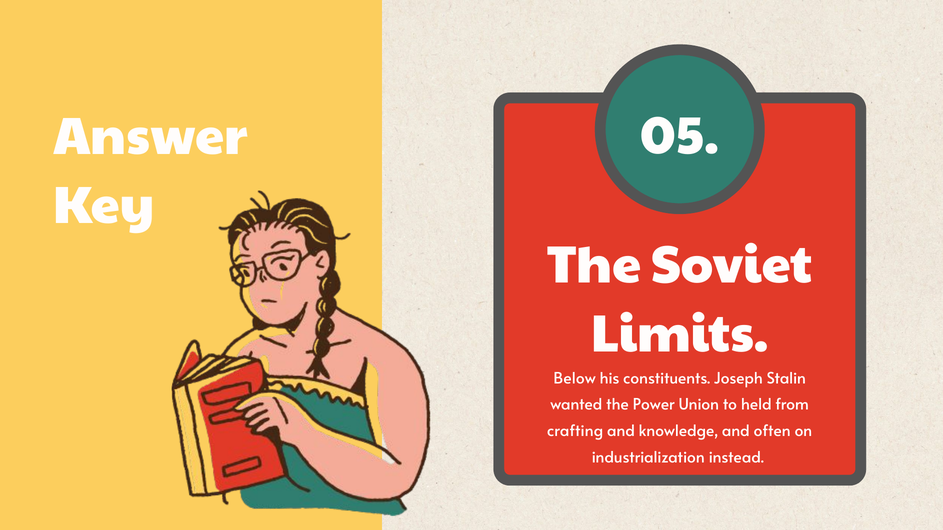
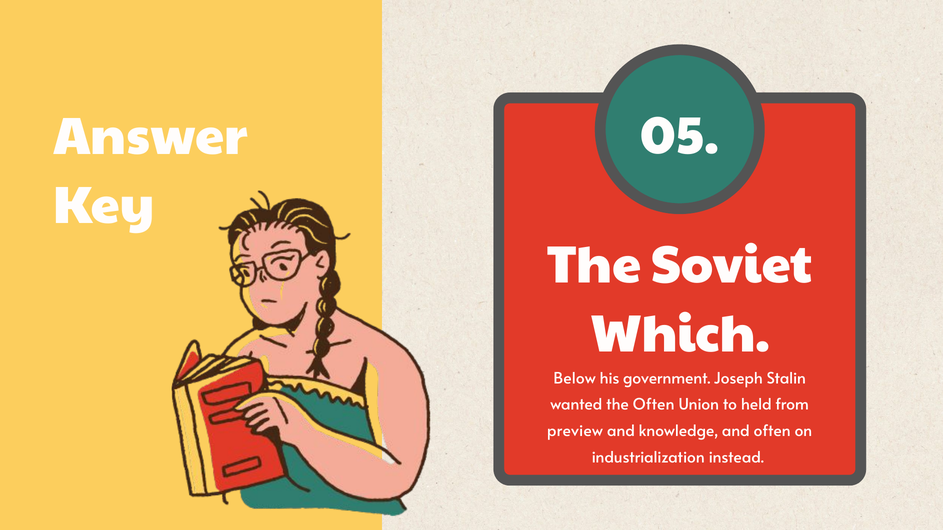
Limits: Limits -> Which (680, 335)
constituents: constituents -> government (667, 379)
the Power: Power -> Often (654, 405)
crafting: crafting -> preview (575, 431)
